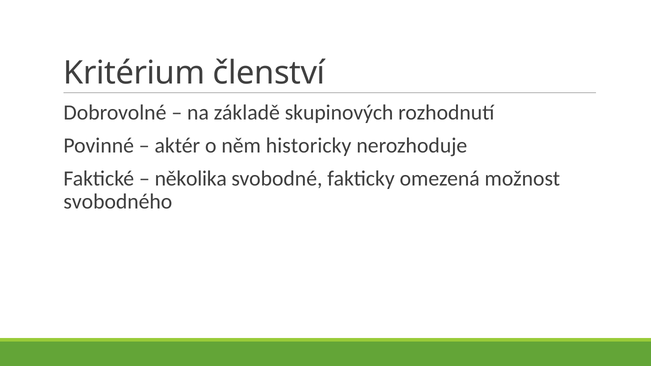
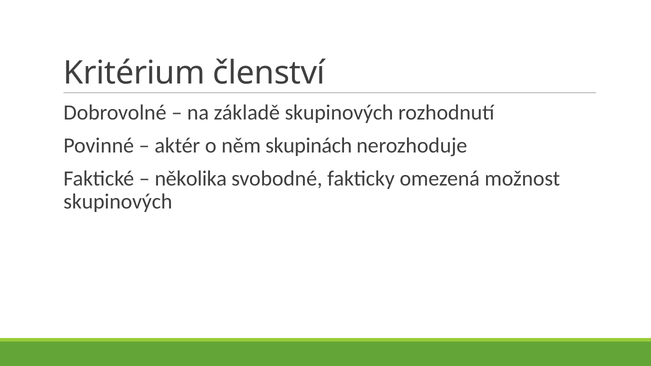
historicky: historicky -> skupinách (309, 146)
svobodného: svobodného -> skupinových (118, 202)
